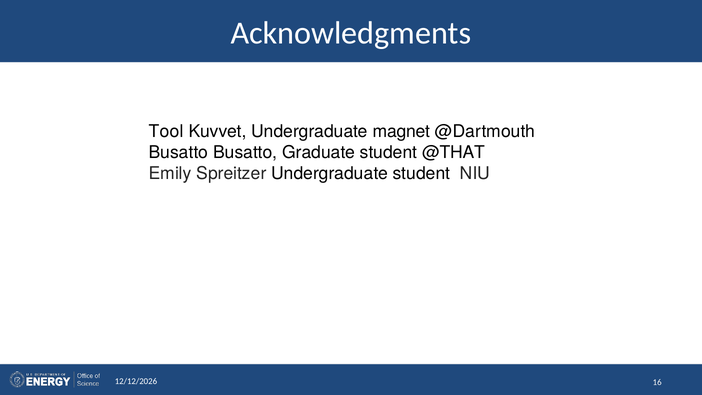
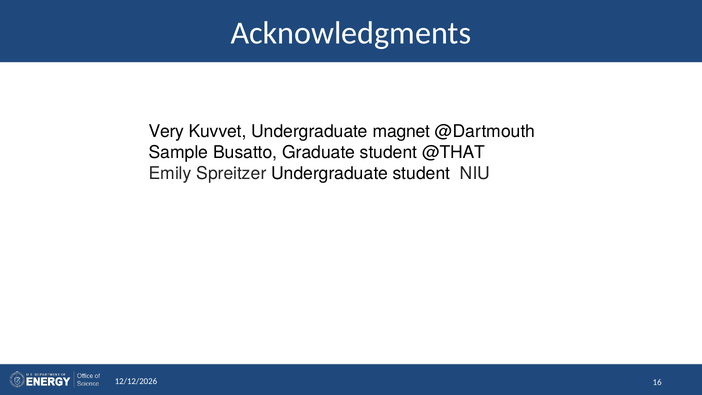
Tool: Tool -> Very (166, 131)
Busatto: Busatto -> Sample (178, 153)
